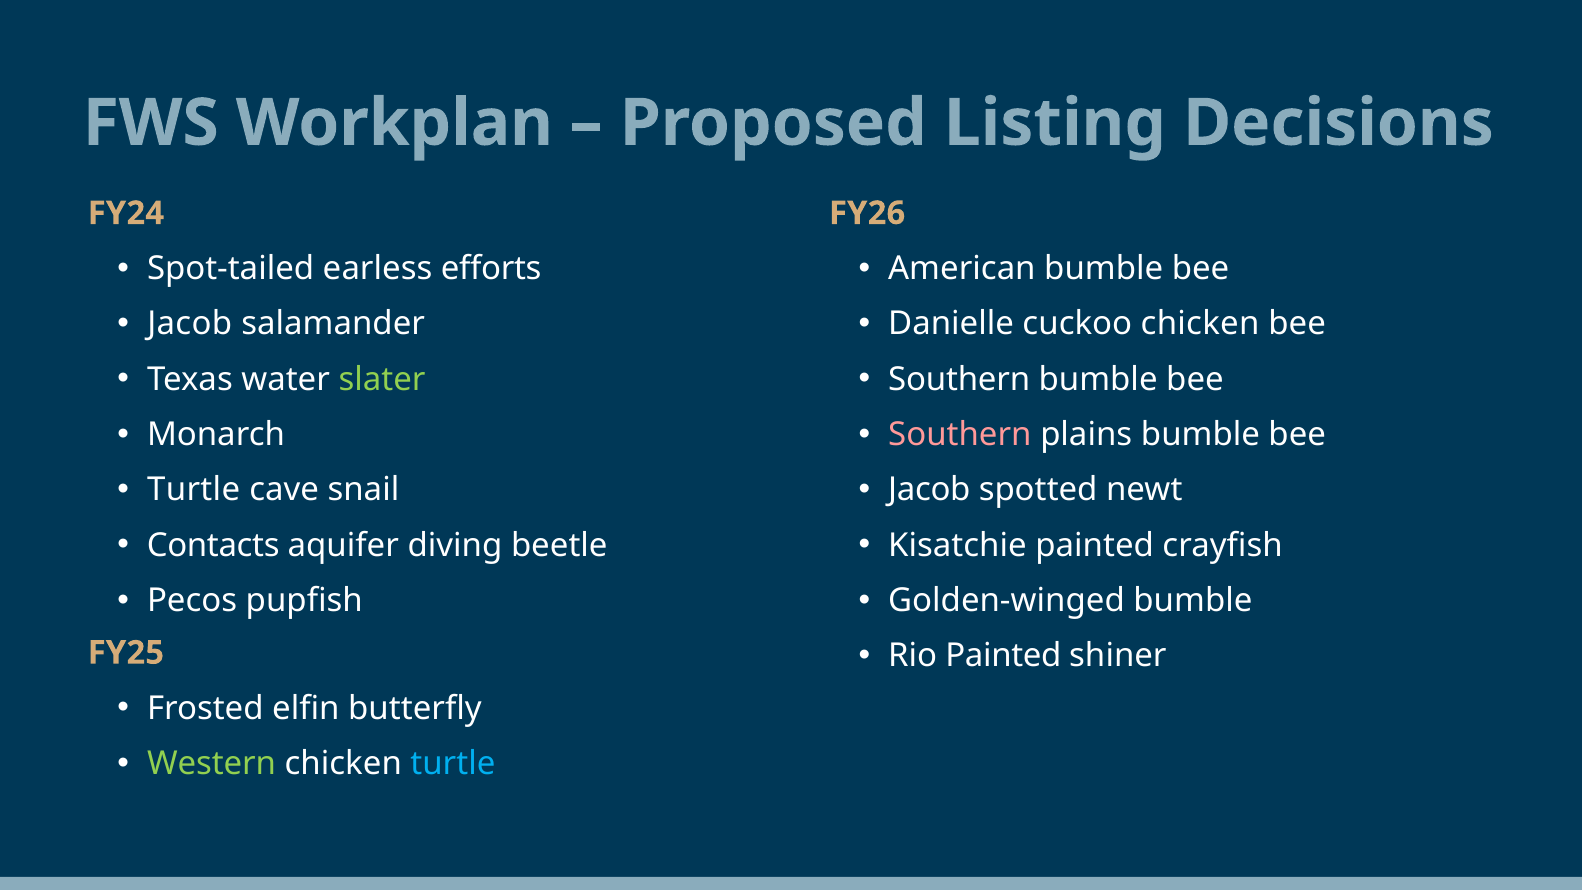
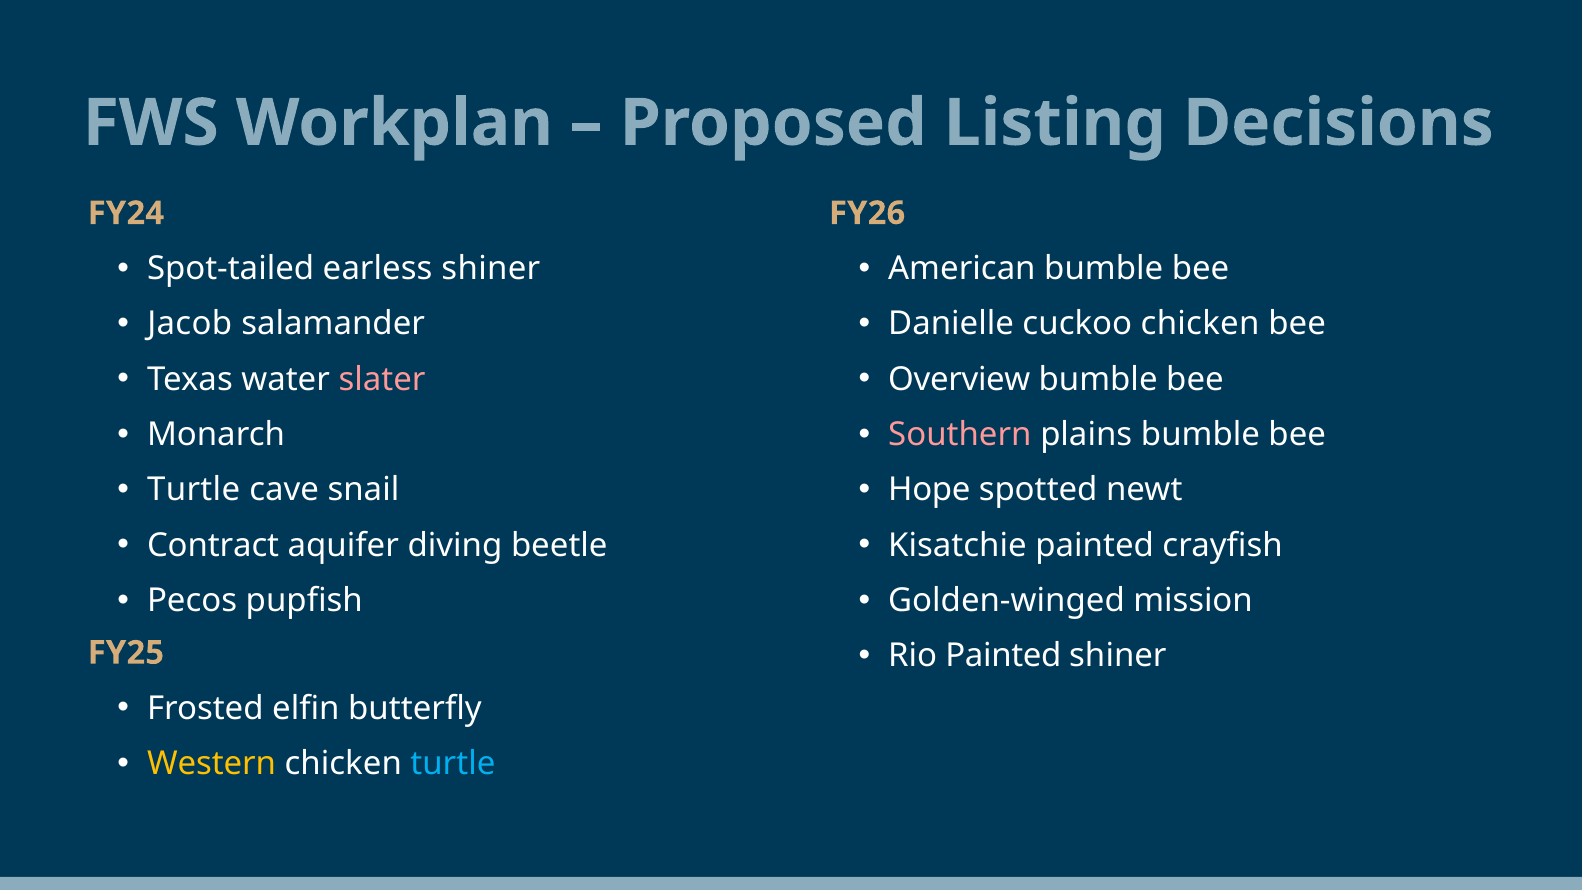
earless efforts: efforts -> shiner (491, 269)
slater colour: light green -> pink (382, 379)
Southern: Southern -> Overview (959, 379)
Jacob: Jacob -> Hope (929, 490)
Contacts: Contacts -> Contract (213, 545)
Golden-winged bumble: bumble -> mission (1193, 601)
Western colour: light green -> yellow (212, 763)
